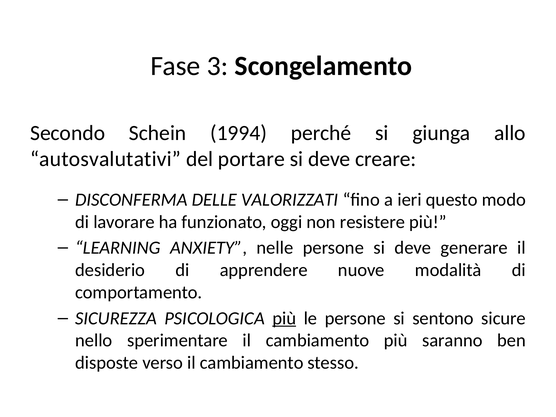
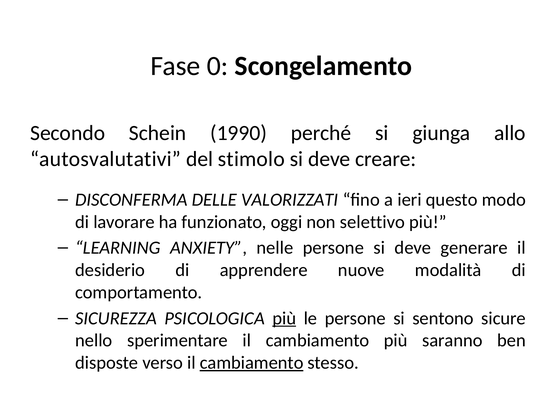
3: 3 -> 0 (217, 66)
1994: 1994 -> 1990 (239, 133)
portare: portare -> stimolo (251, 159)
resistere: resistere -> selettivo (372, 222)
cambiamento underline: none -> present (252, 363)
